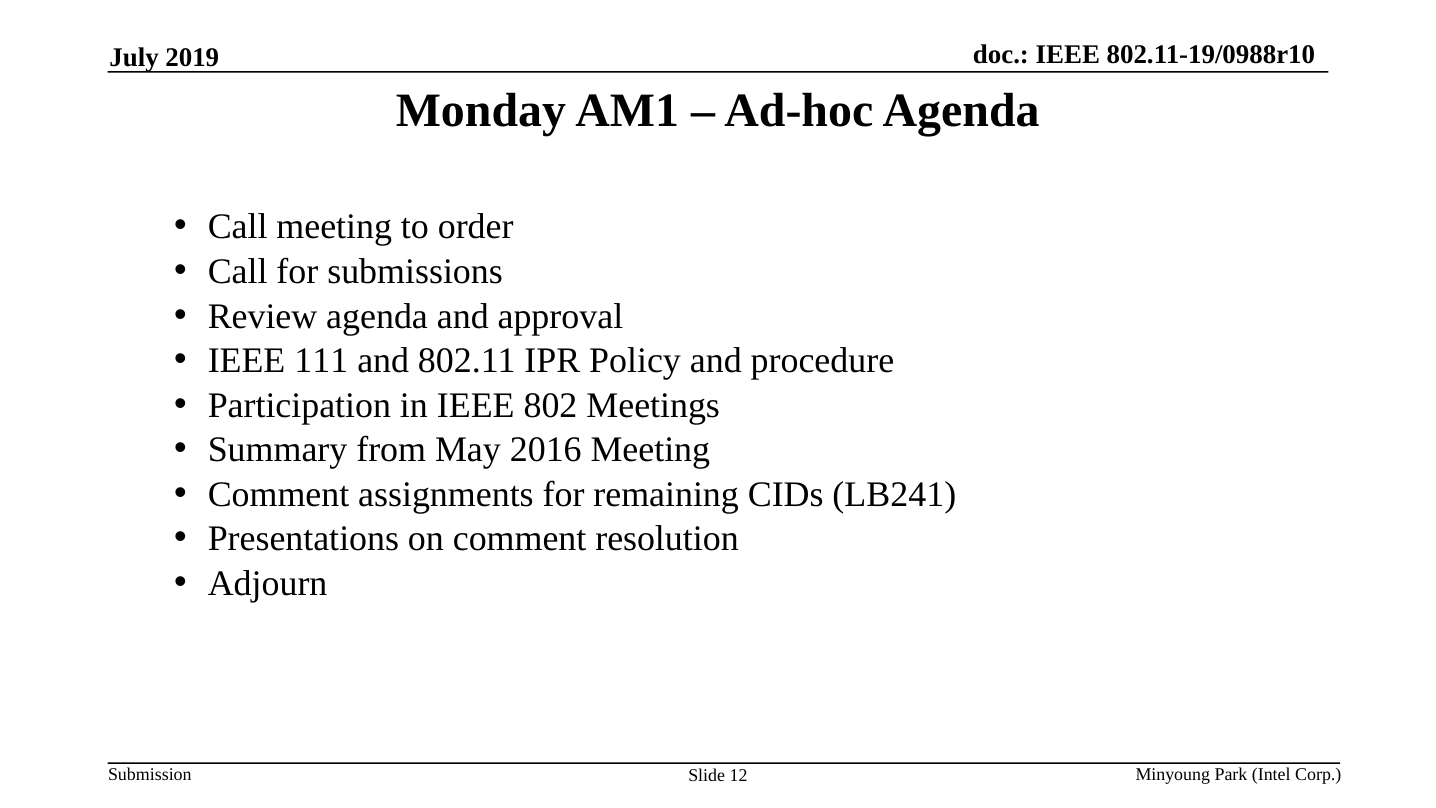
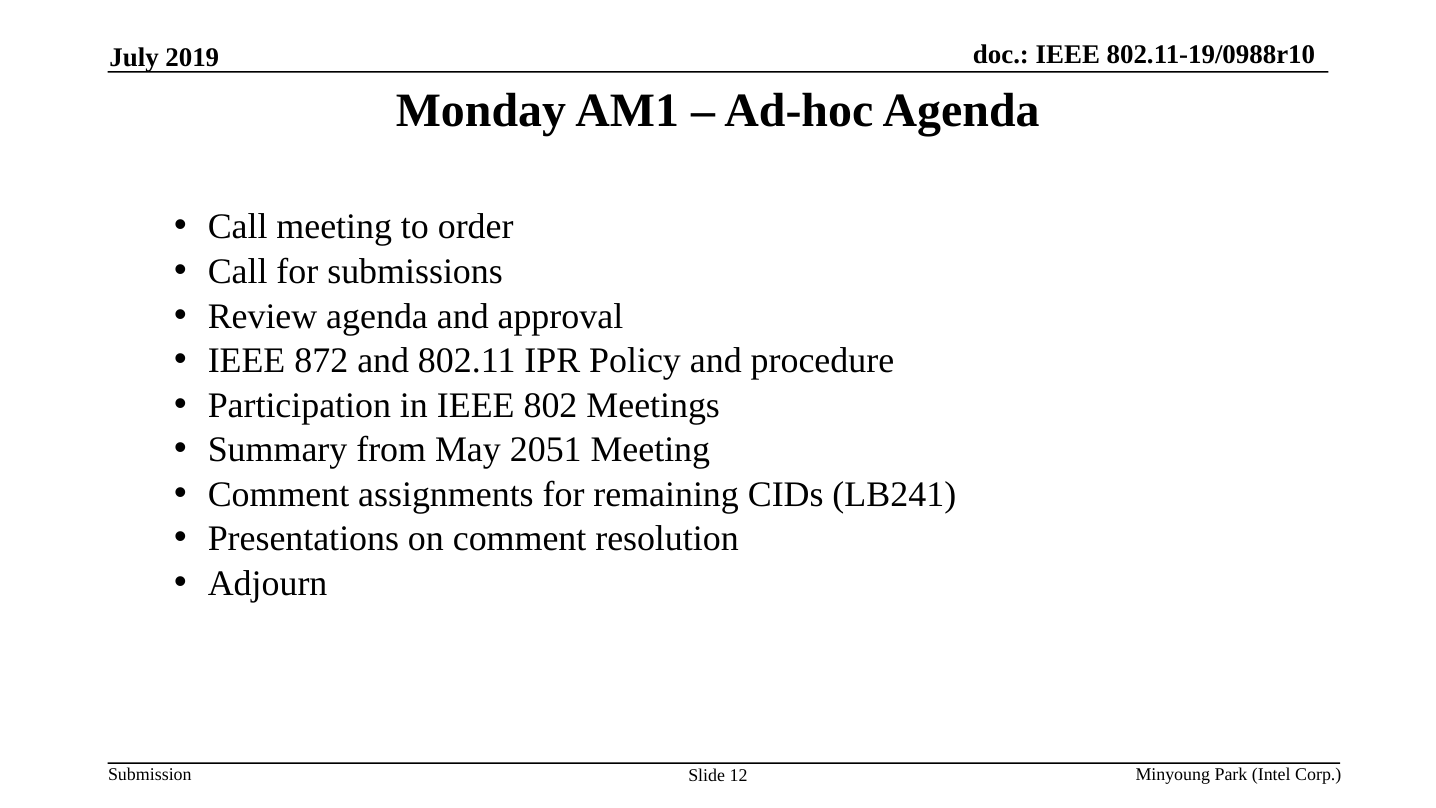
111: 111 -> 872 (321, 361)
2016: 2016 -> 2051 (546, 450)
